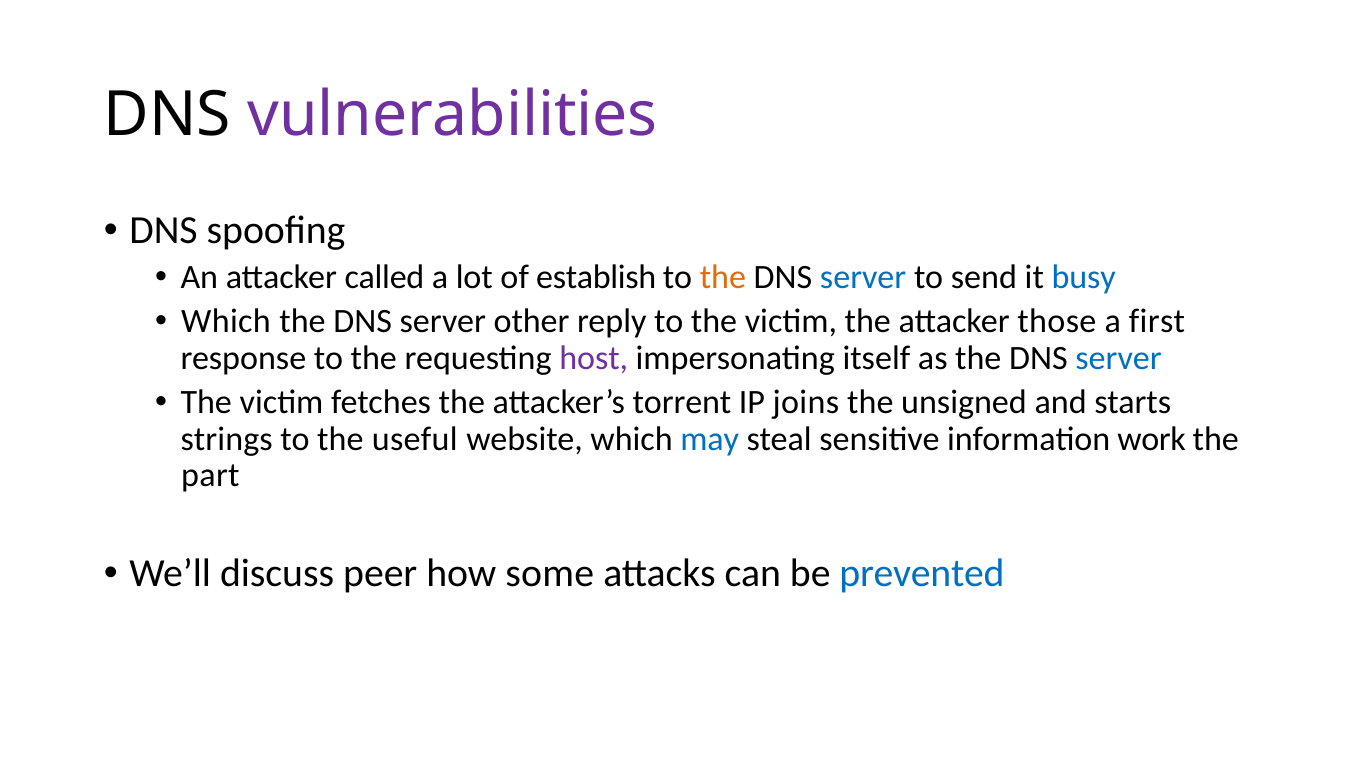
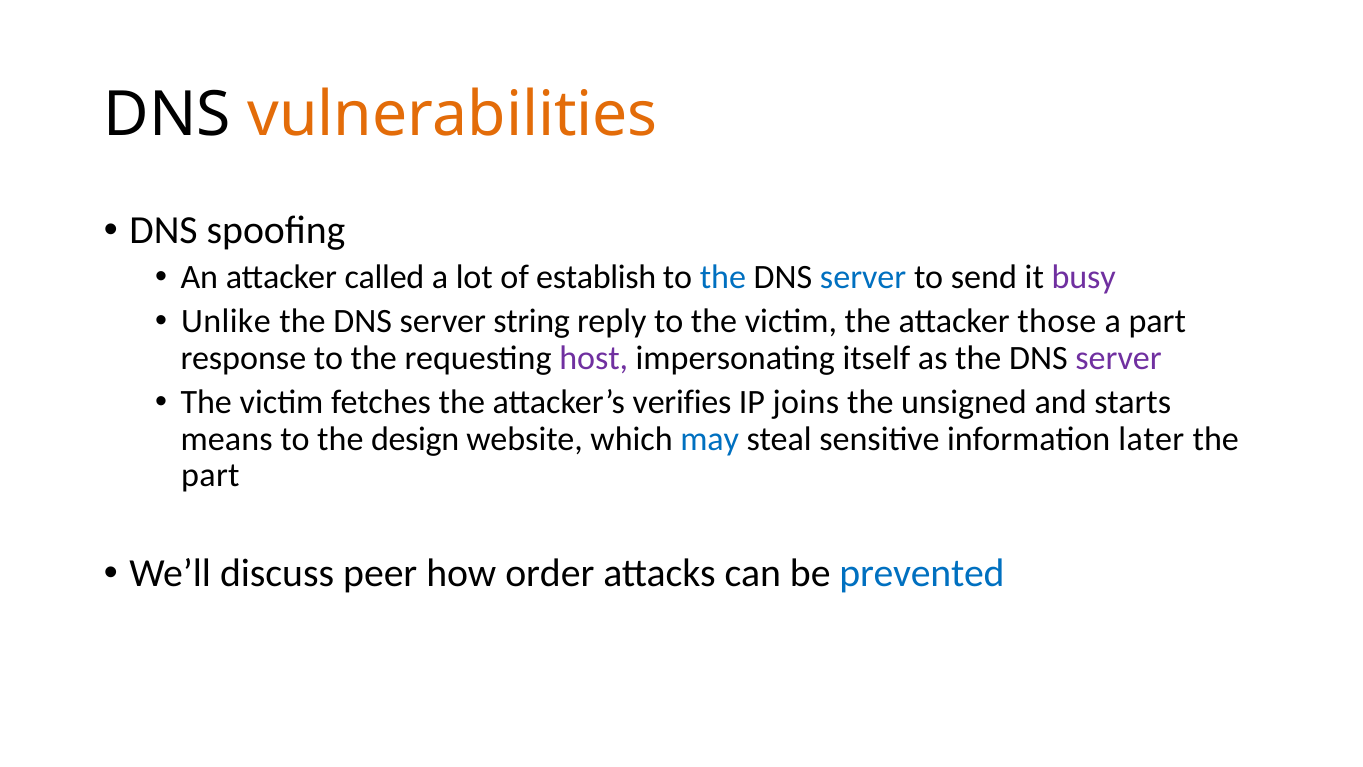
vulnerabilities colour: purple -> orange (453, 114)
the colour: orange -> blue (723, 277)
busy colour: blue -> purple (1084, 277)
Which: Which -> Unlike (226, 321)
other: other -> string (532, 321)
a first: first -> part (1157, 321)
server colour: blue -> purple (1119, 358)
torrent: torrent -> verifies (682, 402)
strings: strings -> means (227, 439)
useful: useful -> design (415, 439)
work: work -> later (1151, 439)
some: some -> order (550, 573)
